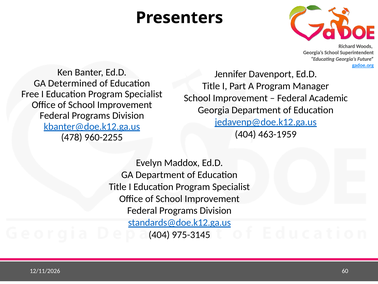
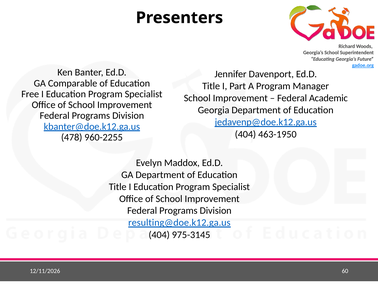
Determined: Determined -> Comparable (73, 83)
463-1959: 463-1959 -> 463-1950 (277, 134)
standards@doe.k12.ga.us: standards@doe.k12.ga.us -> resulting@doe.k12.ga.us (179, 222)
